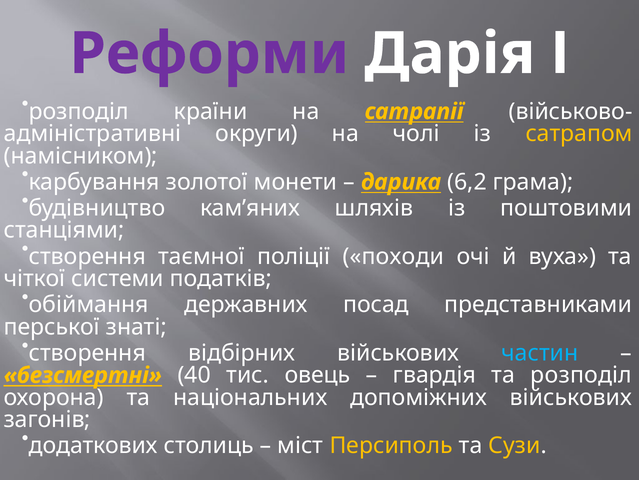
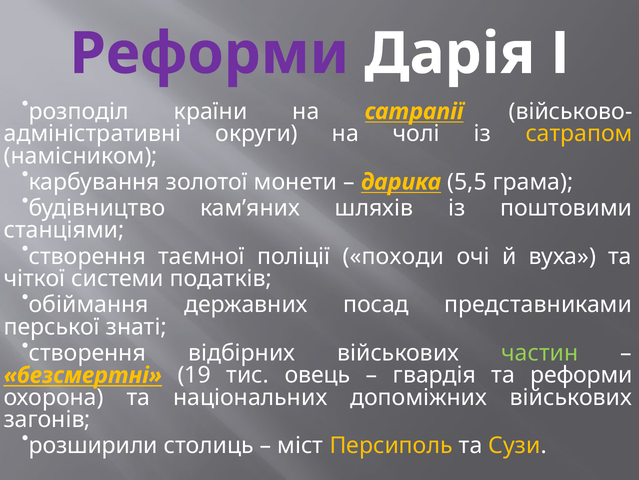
6,2: 6,2 -> 5,5 (467, 182)
частин colour: light blue -> light green (540, 353)
40: 40 -> 19 (194, 375)
та розподіл: розподіл -> реформи (581, 375)
додаткових: додаткових -> розширили (93, 445)
